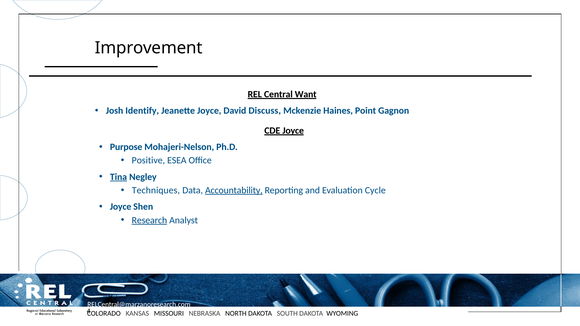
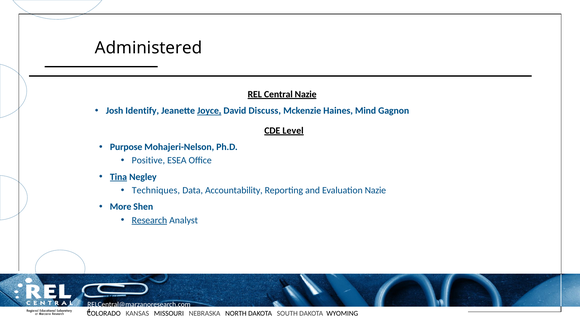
Improvement: Improvement -> Administered (149, 48)
Central Want: Want -> Nazie (306, 94)
Joyce underline: none -> present (209, 111)
Point: Point -> Mind (366, 111)
CDE Joyce: Joyce -> Level (293, 131)
Accountability underline: present -> none (234, 190)
Evaluation Cycle: Cycle -> Nazie (375, 190)
Joyce: Joyce -> More (121, 207)
